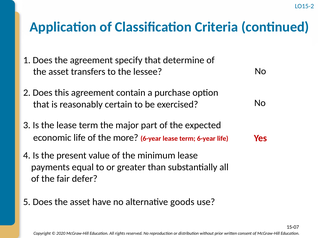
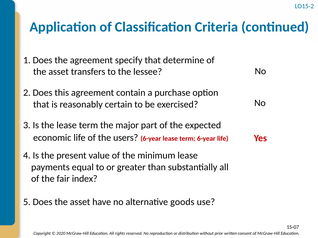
more: more -> users (126, 138)
defer: defer -> index (85, 179)
